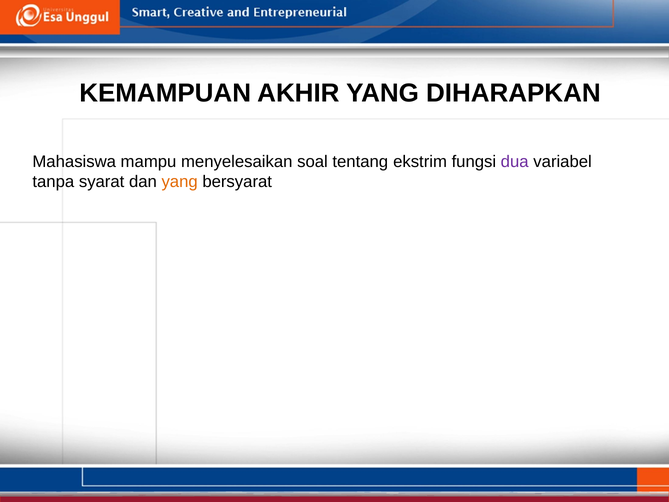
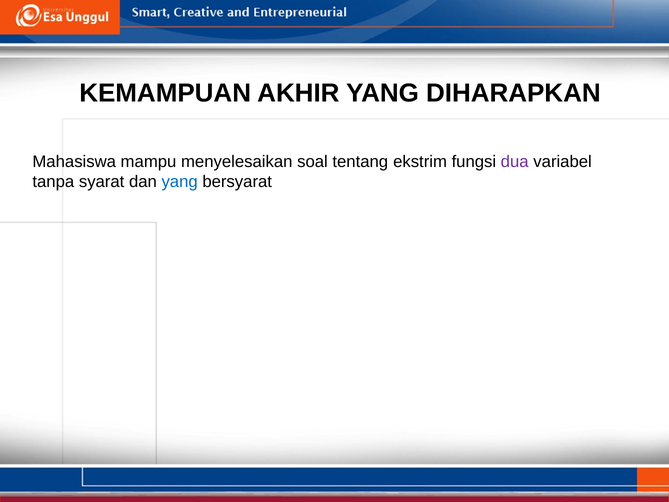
yang colour: orange -> blue (180, 182)
